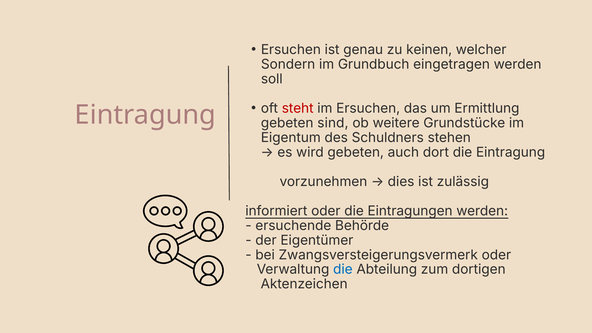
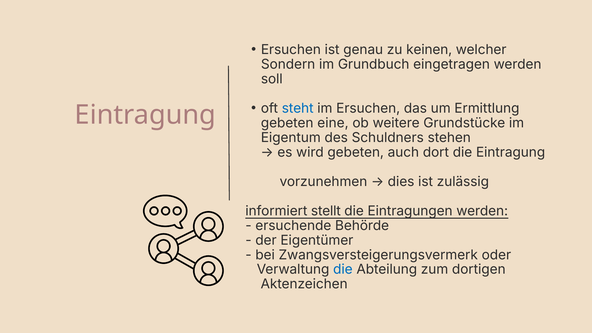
steht colour: red -> blue (298, 108)
sind: sind -> eine (333, 123)
informiert oder: oder -> stellt (326, 211)
